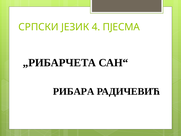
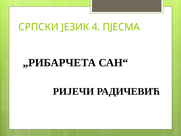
РИБАРА: РИБАРА -> РИЈЕЧИ (74, 91)
